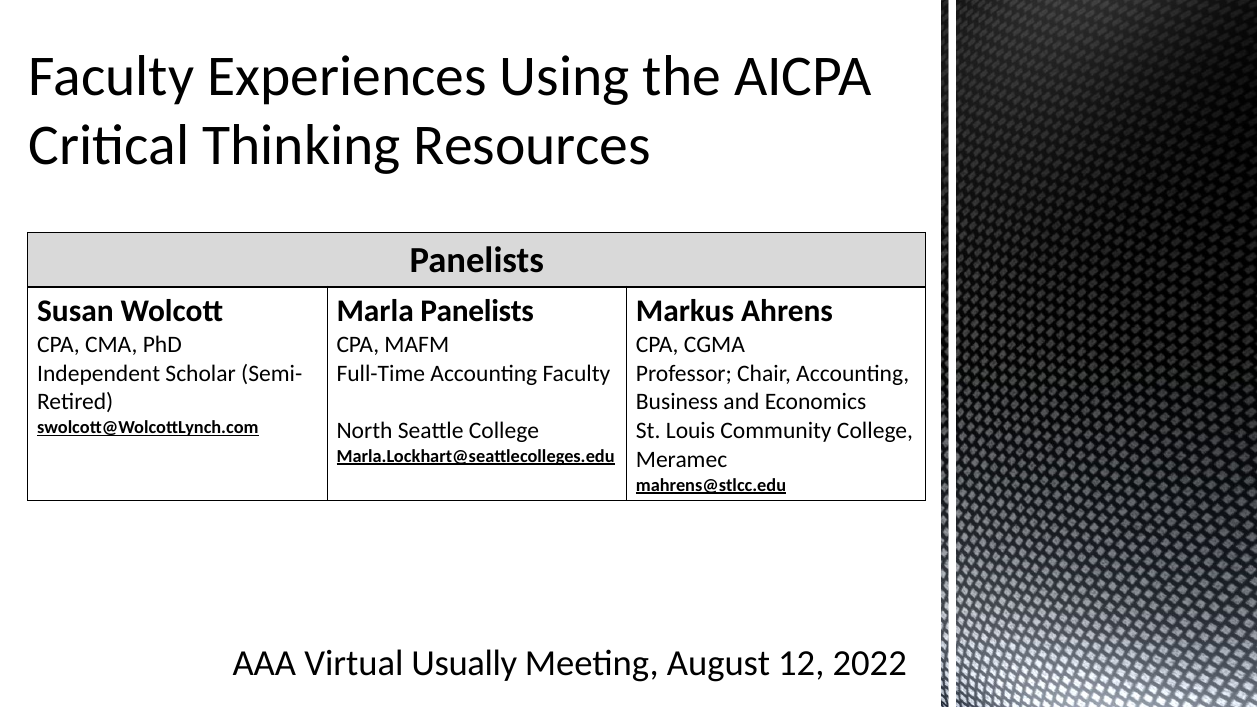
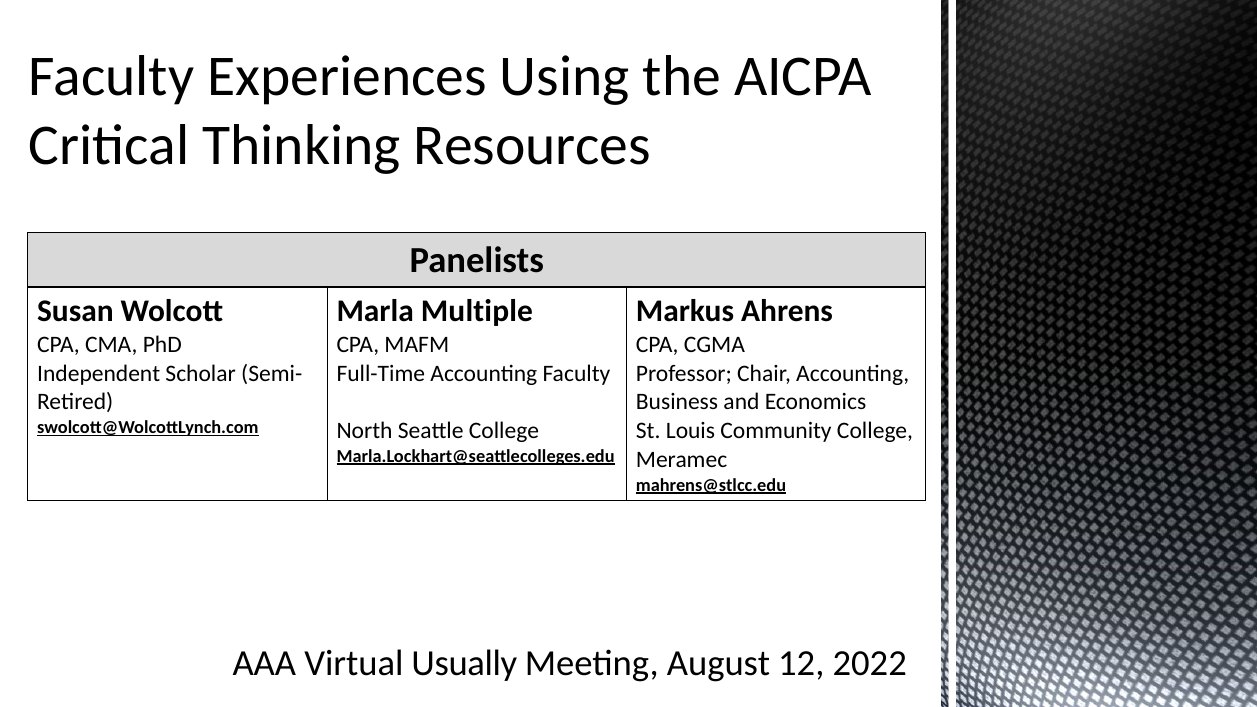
Marla Panelists: Panelists -> Multiple (477, 311)
